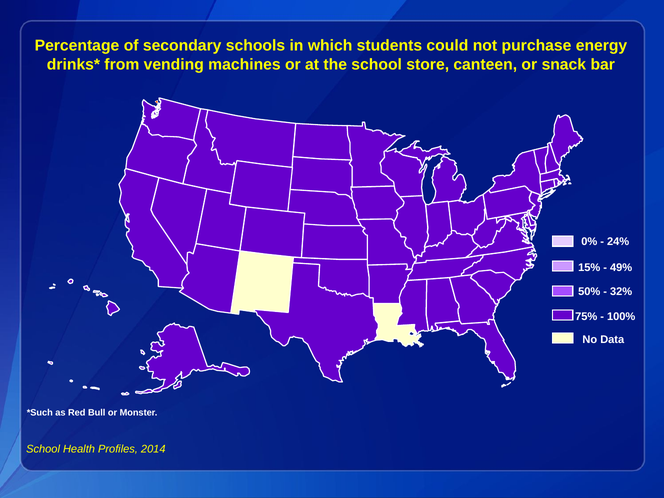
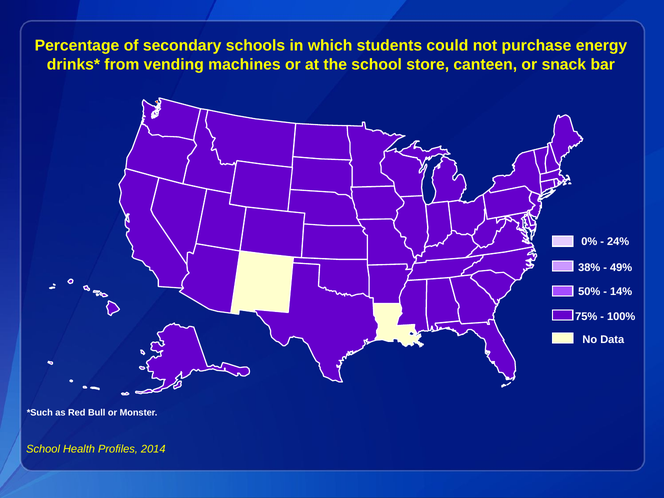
15%: 15% -> 38% (589, 268)
32%: 32% -> 14% (621, 292)
